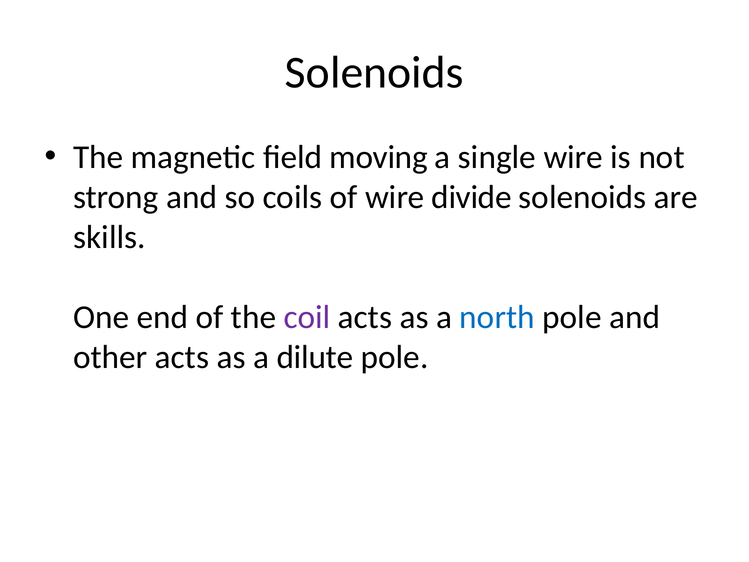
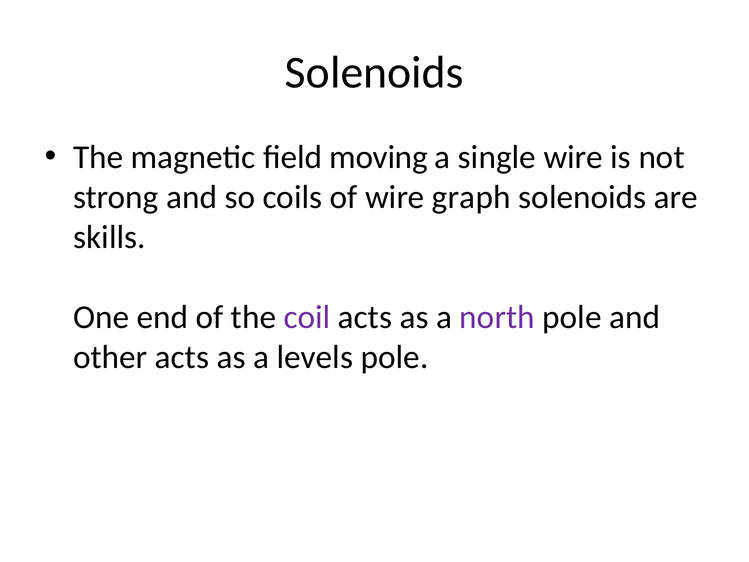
divide: divide -> graph (471, 197)
north colour: blue -> purple (497, 317)
dilute: dilute -> levels (315, 357)
